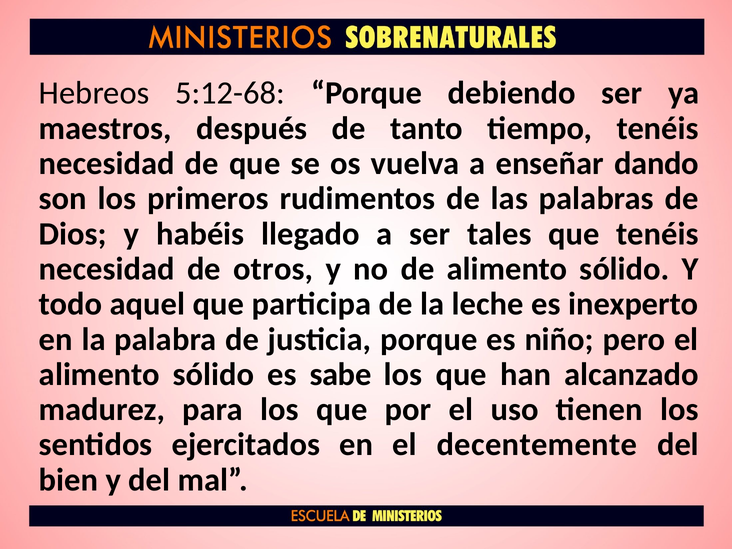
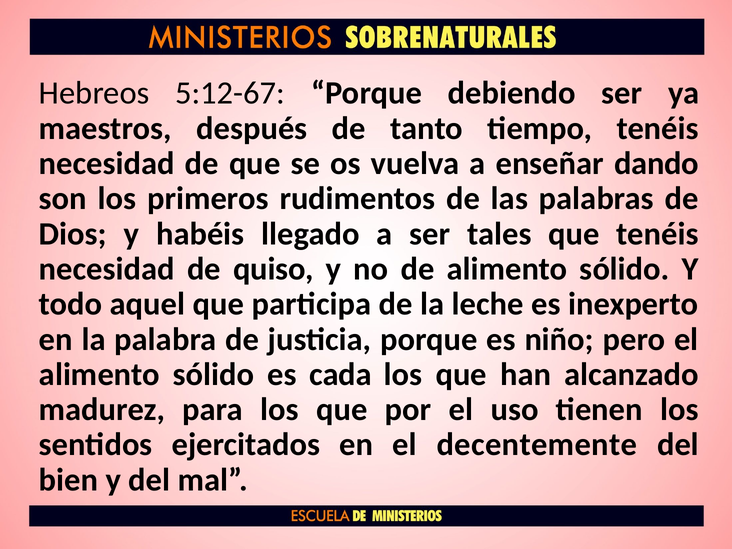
5:12-68: 5:12-68 -> 5:12-67 (230, 93)
otros: otros -> quiso (273, 269)
sabe: sabe -> cada (340, 374)
